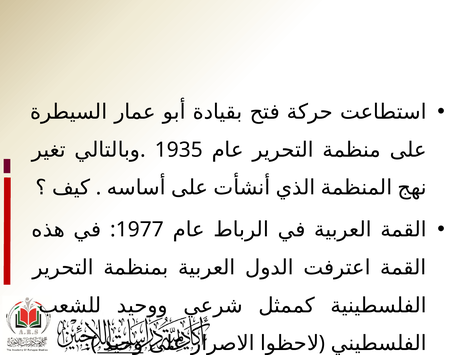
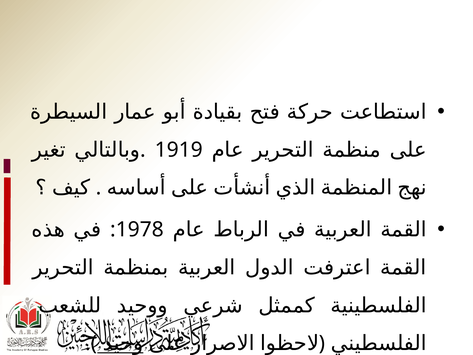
1935: 1935 -> 1919 (179, 150)
1977: 1977 -> 1978 (140, 230)
